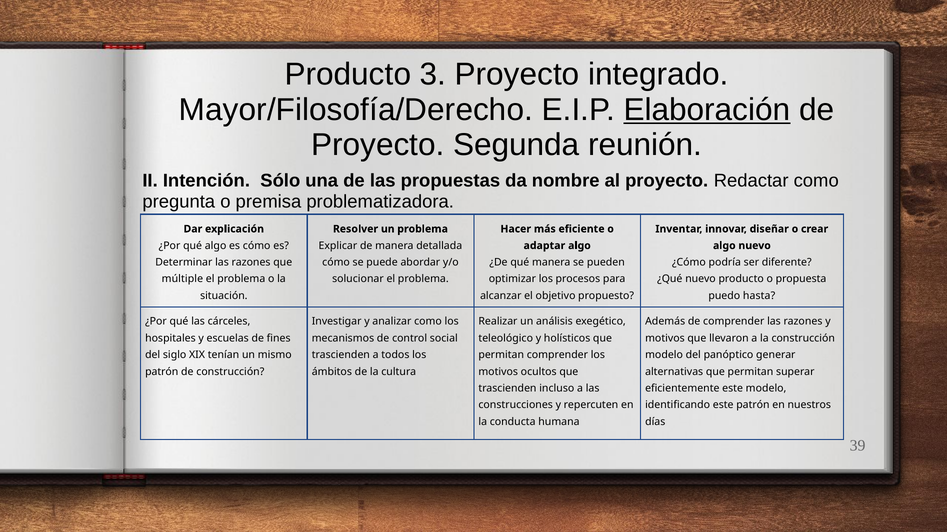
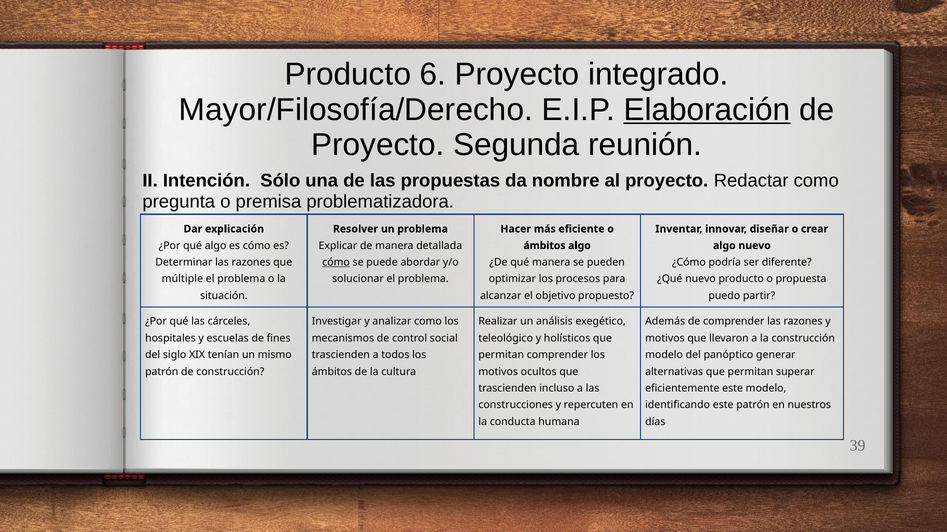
3: 3 -> 6 (433, 75)
adaptar: adaptar -> ámbitos (544, 246)
cómo underline: none -> present (336, 263)
hasta: hasta -> partir (759, 296)
